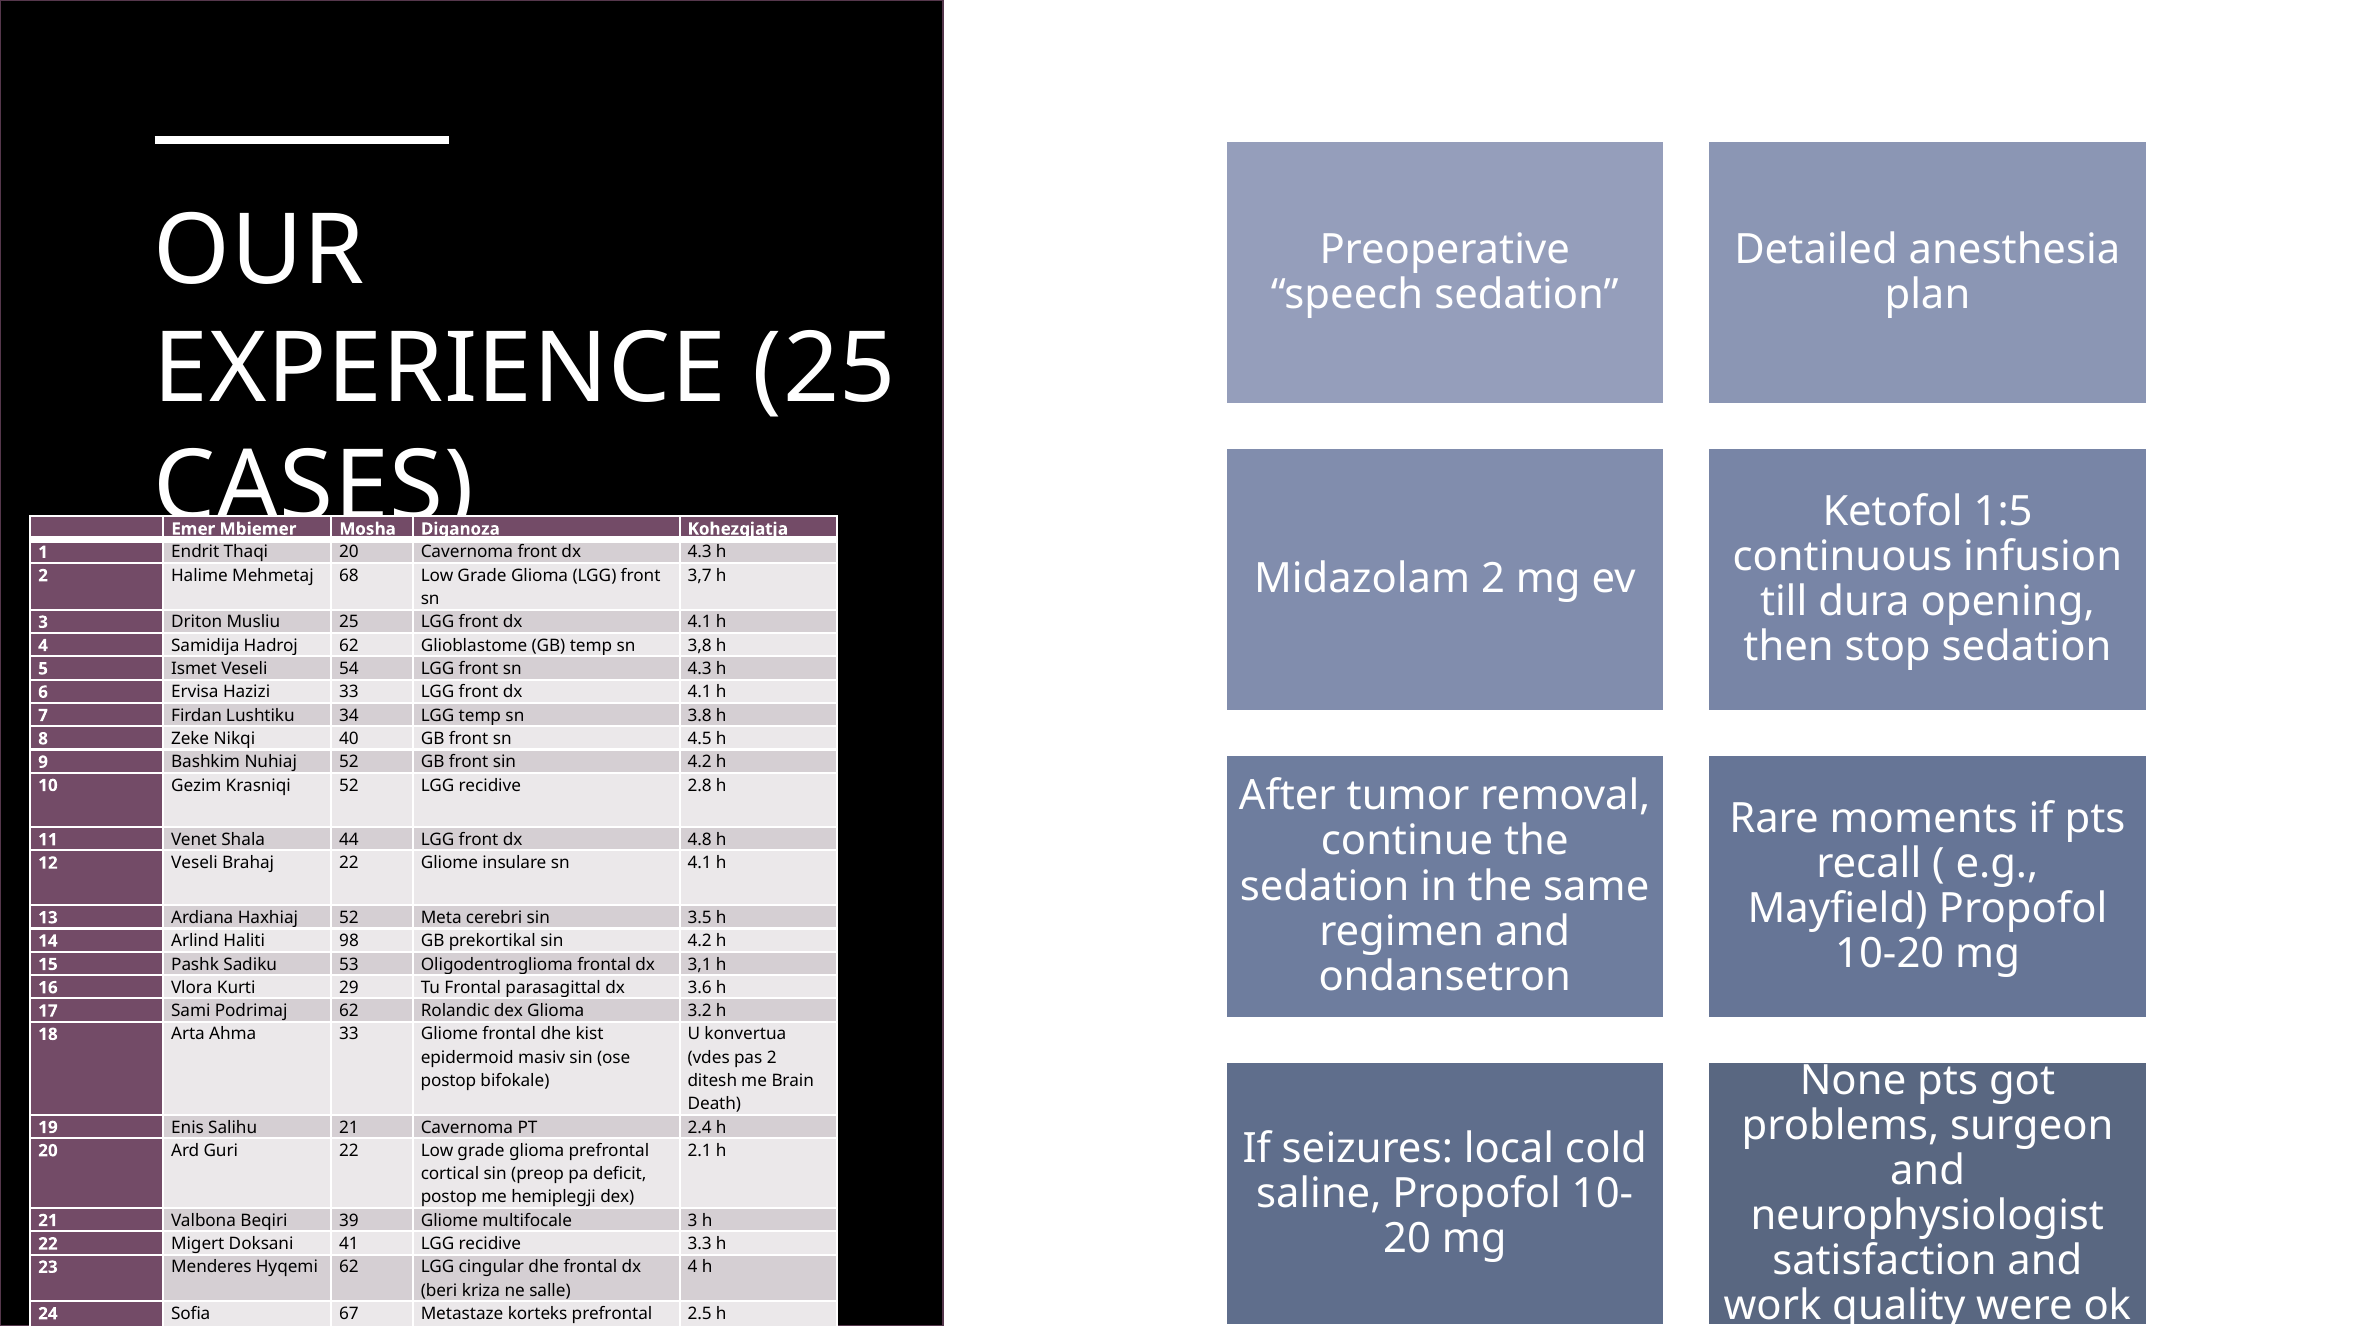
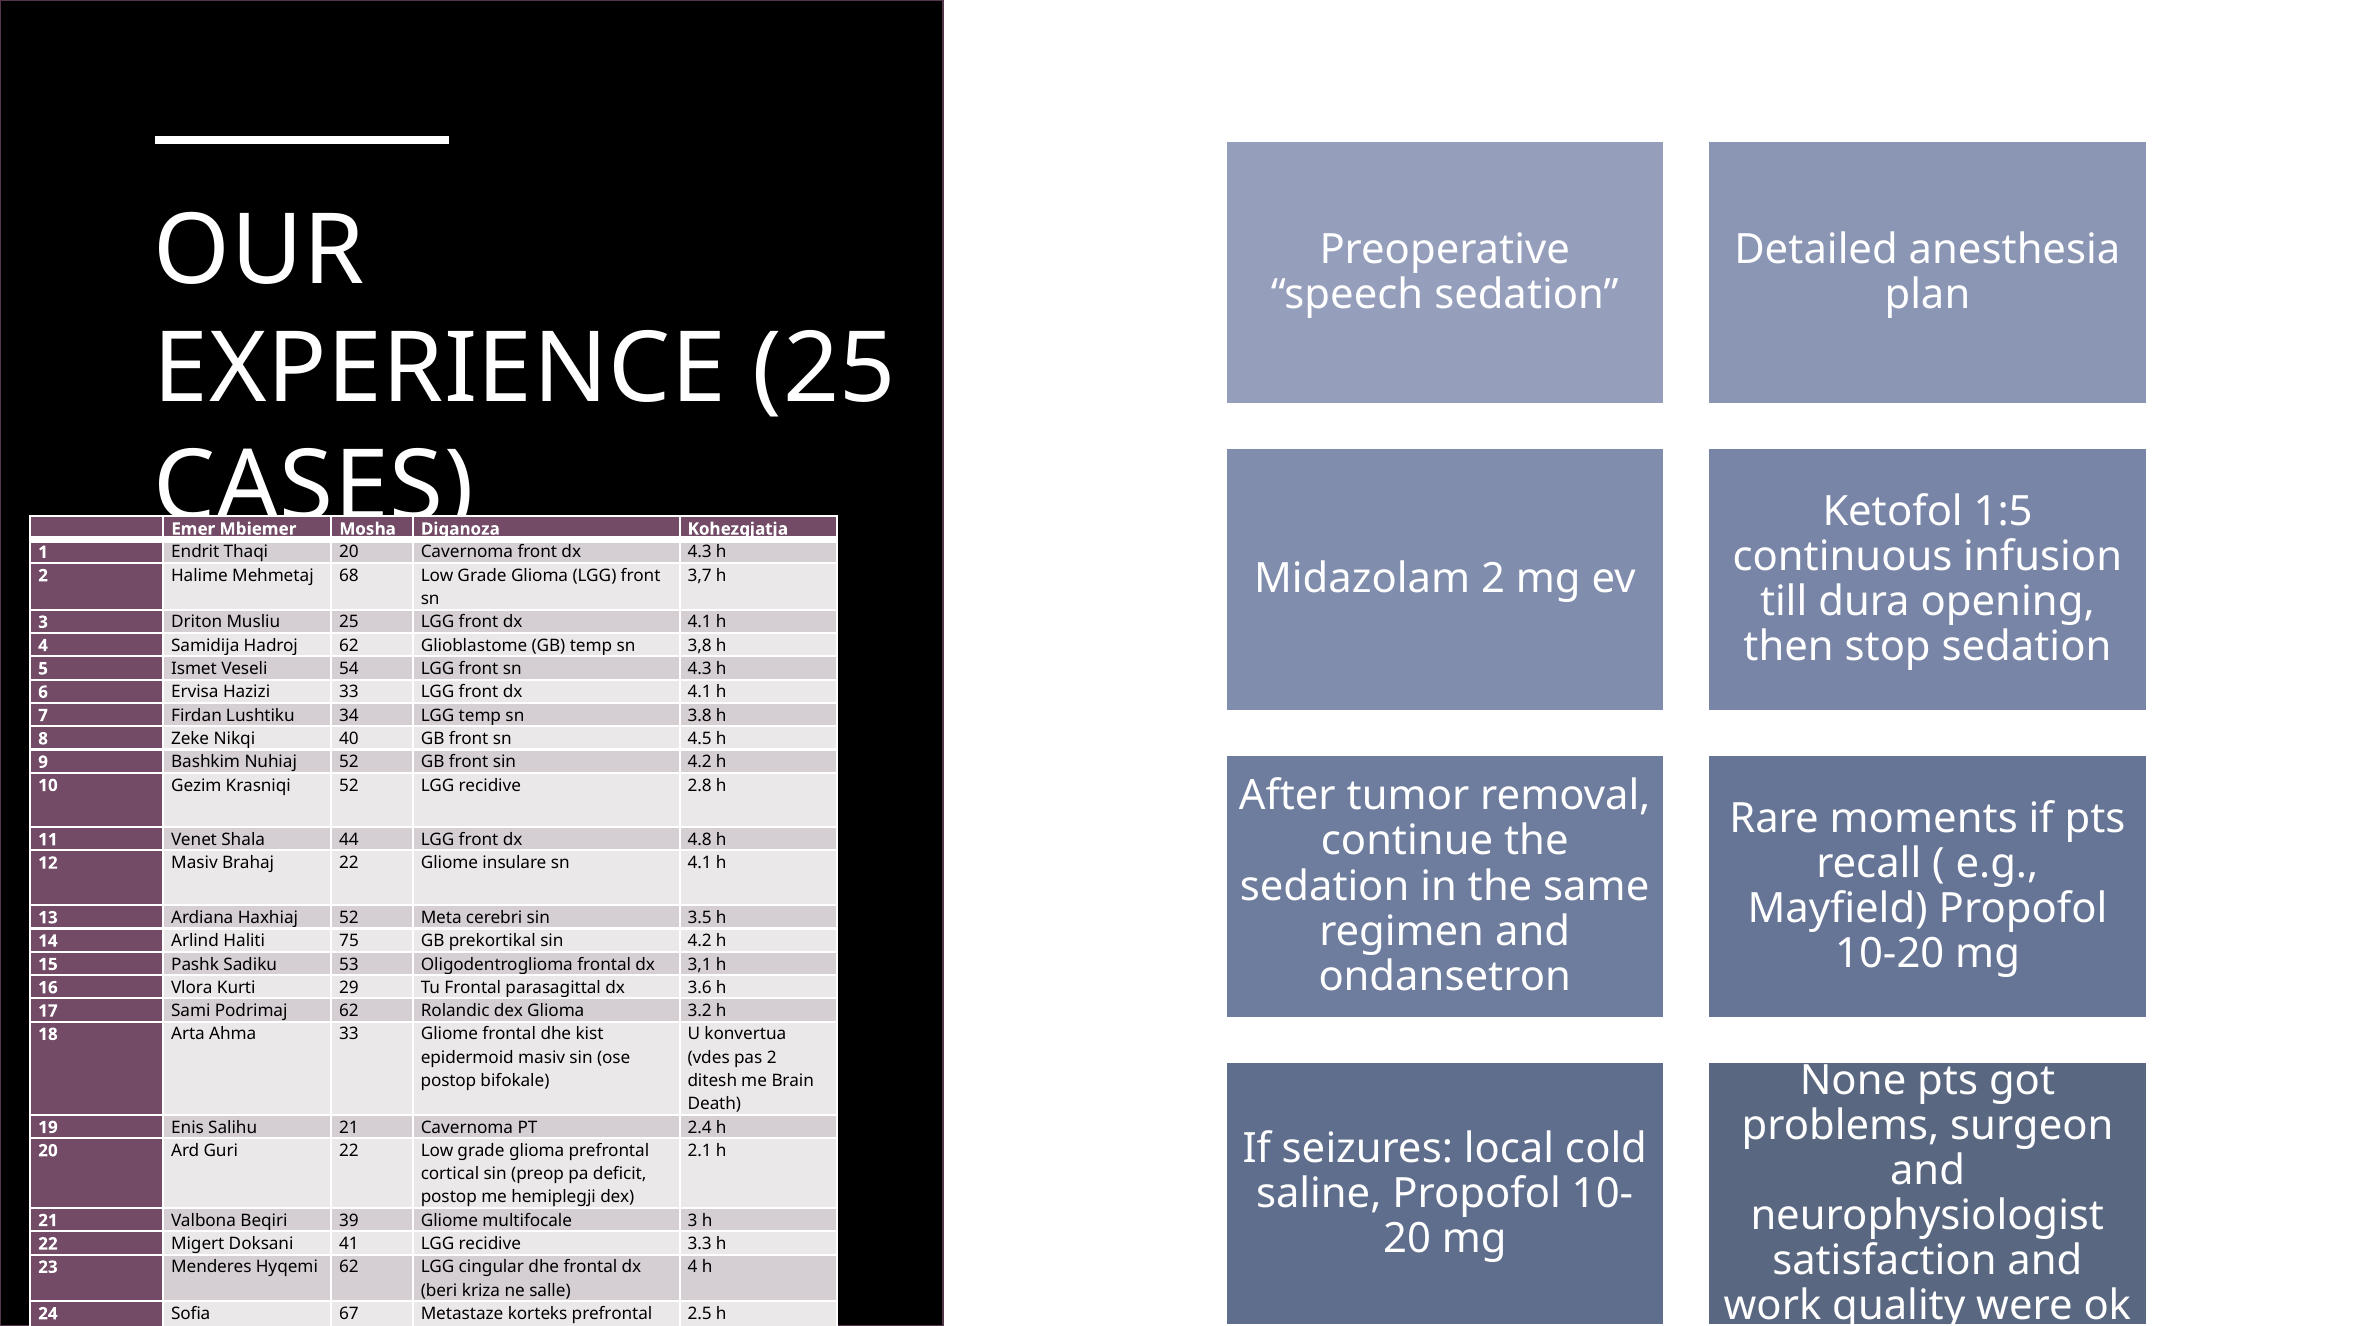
12 Veseli: Veseli -> Masiv (194, 863)
98: 98 -> 75 (349, 941)
